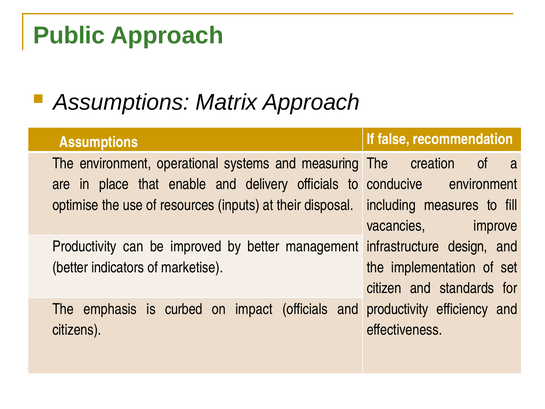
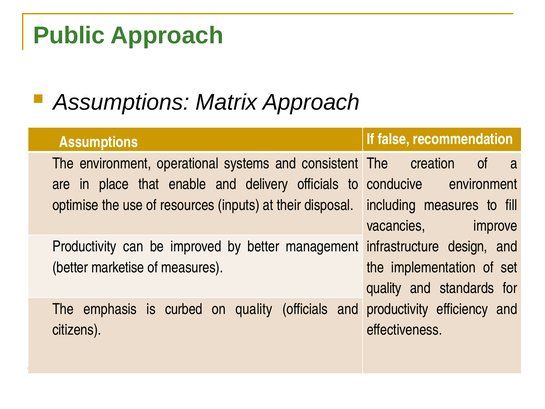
measuring: measuring -> consistent (330, 163)
indicators: indicators -> marketise (118, 267)
of marketise: marketise -> measures (192, 267)
citizen: citizen -> quality (384, 288)
on impact: impact -> quality (254, 309)
